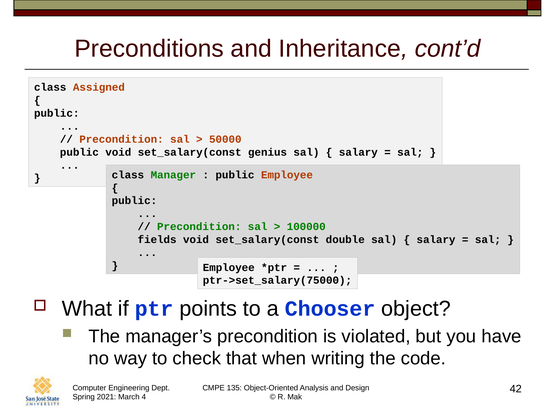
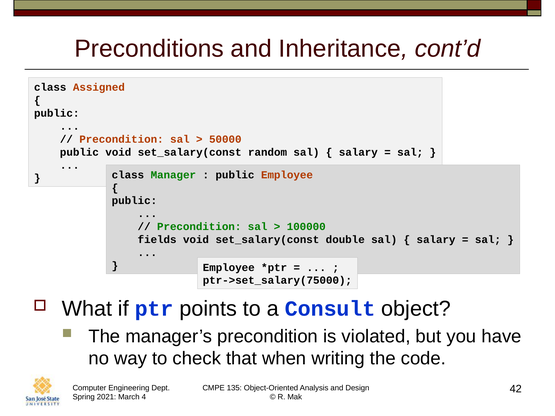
genius: genius -> random (268, 152)
Chooser: Chooser -> Consult (330, 309)
